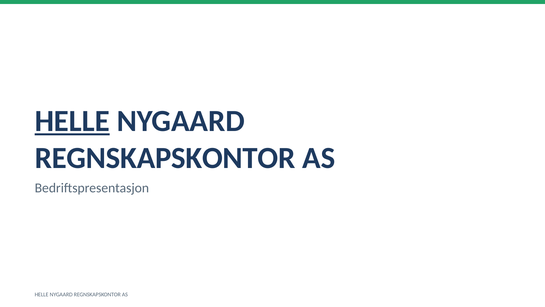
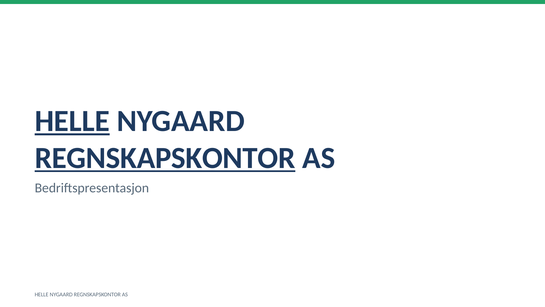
REGNSKAPSKONTOR underline: none -> present (165, 158)
